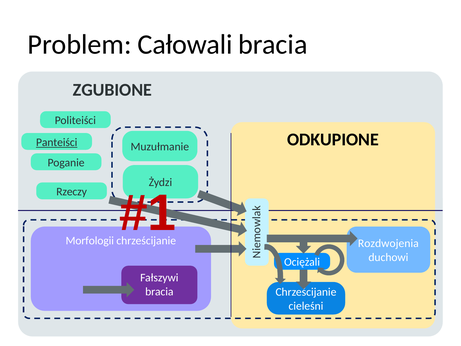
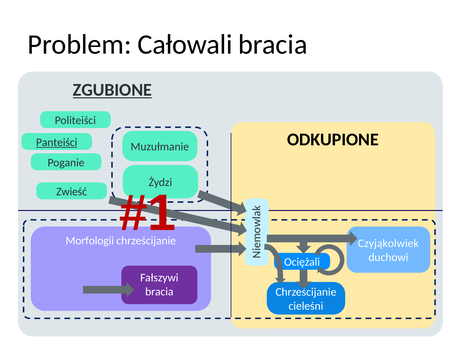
ZGUBIONE underline: none -> present (112, 90)
Rzeczy: Rzeczy -> Zwieść (72, 192)
Rozdwojenia: Rozdwojenia -> Czyjąkolwiek (388, 243)
